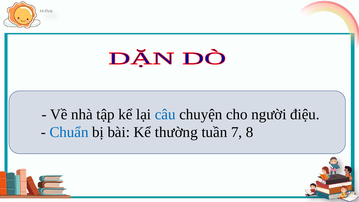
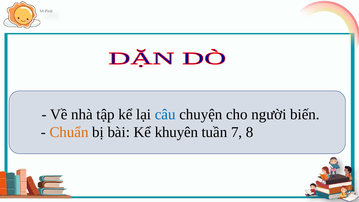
điệu: điệu -> biến (305, 114)
Chuẩn colour: blue -> orange (69, 132)
thường: thường -> khuyên (176, 132)
